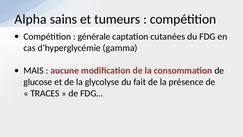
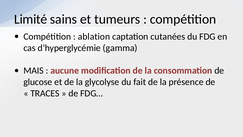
Alpha: Alpha -> Limité (31, 19)
générale: générale -> ablation (94, 37)
